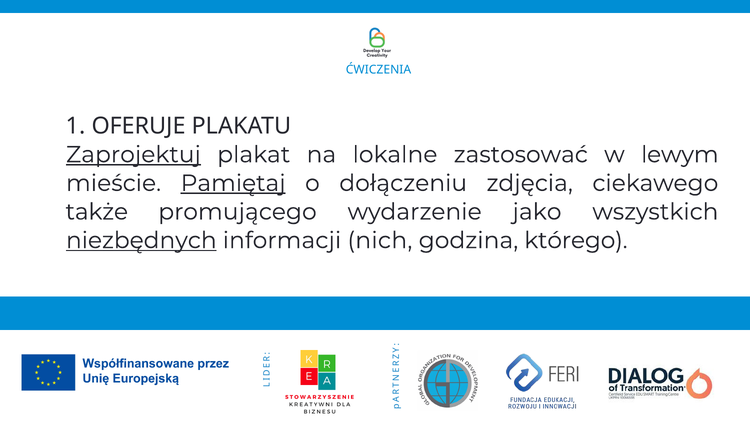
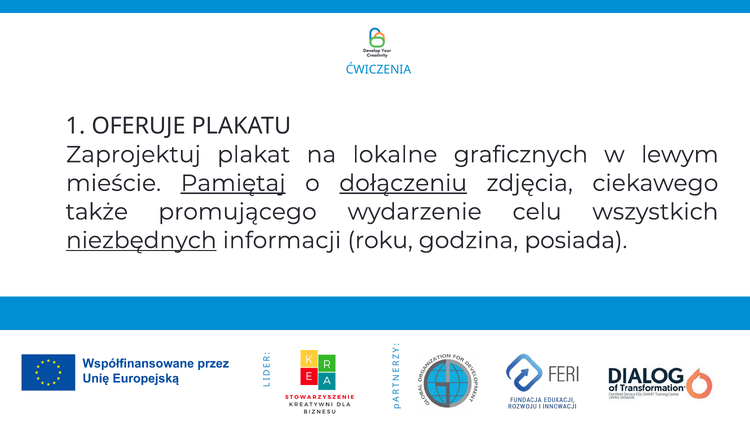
Zaprojektuj underline: present -> none (133, 155)
zastosować: zastosować -> graficznych (521, 155)
dołączeniu underline: none -> present (403, 183)
jako: jako -> celu (537, 212)
nich: nich -> roku (380, 240)
którego: którego -> posiada (576, 240)
